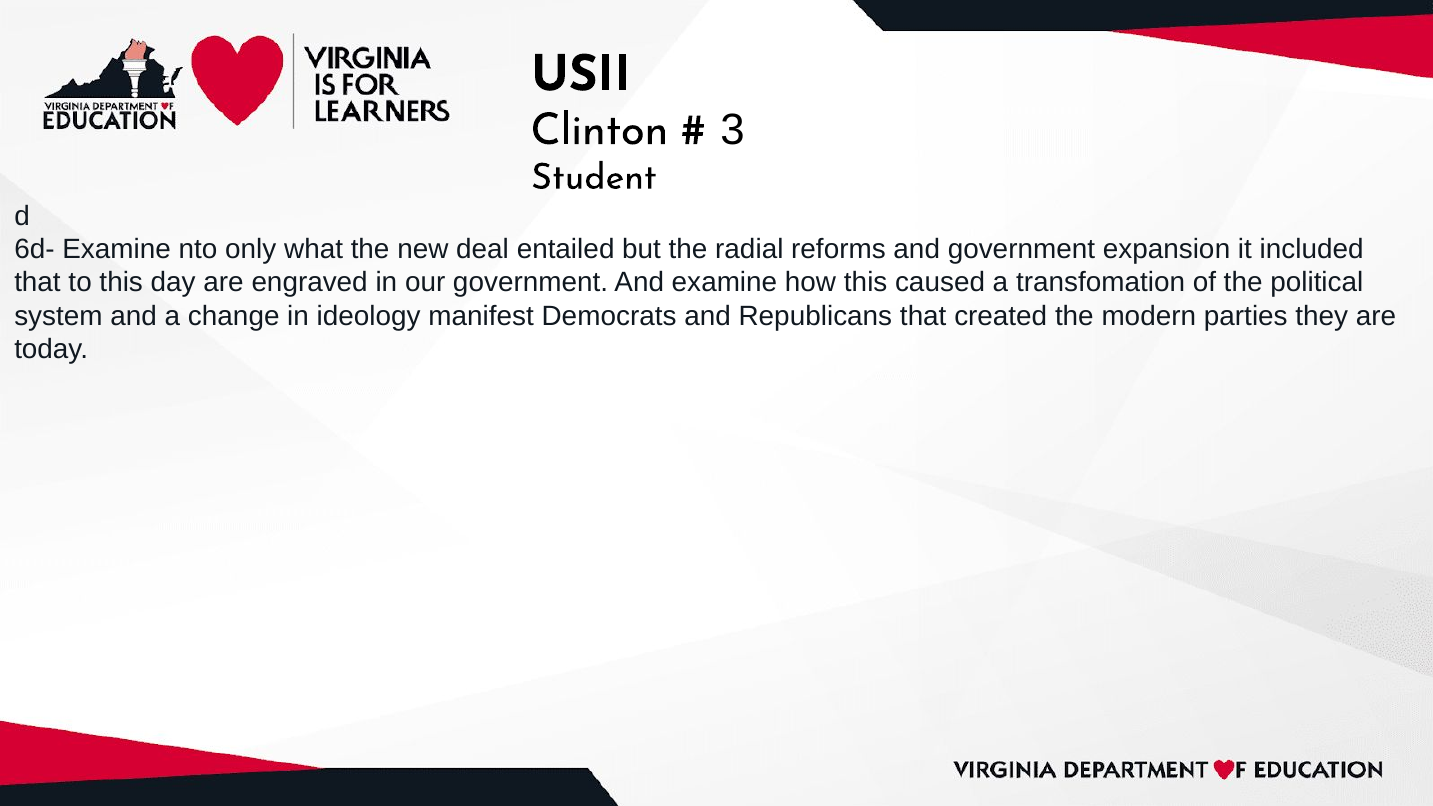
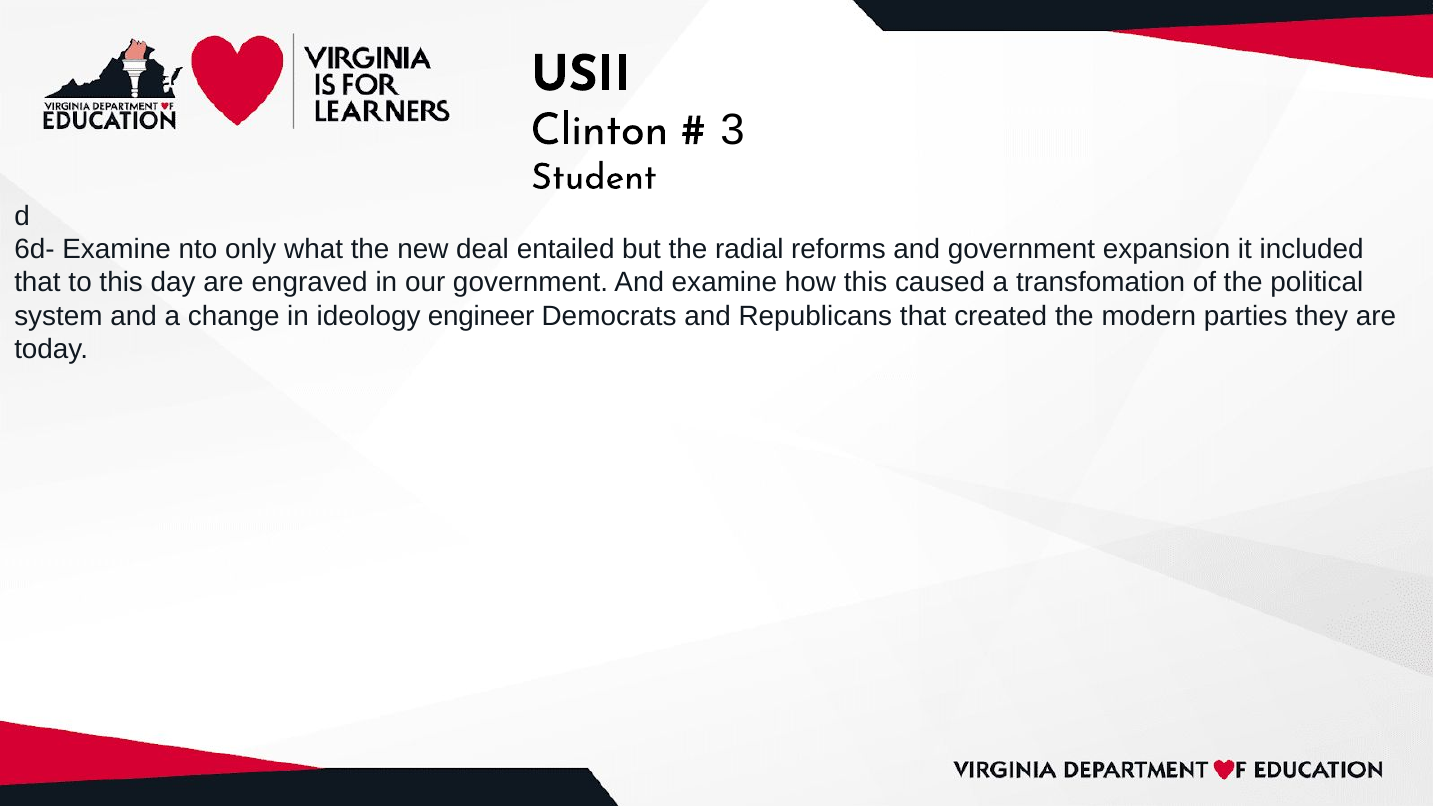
manifest: manifest -> engineer (481, 316)
